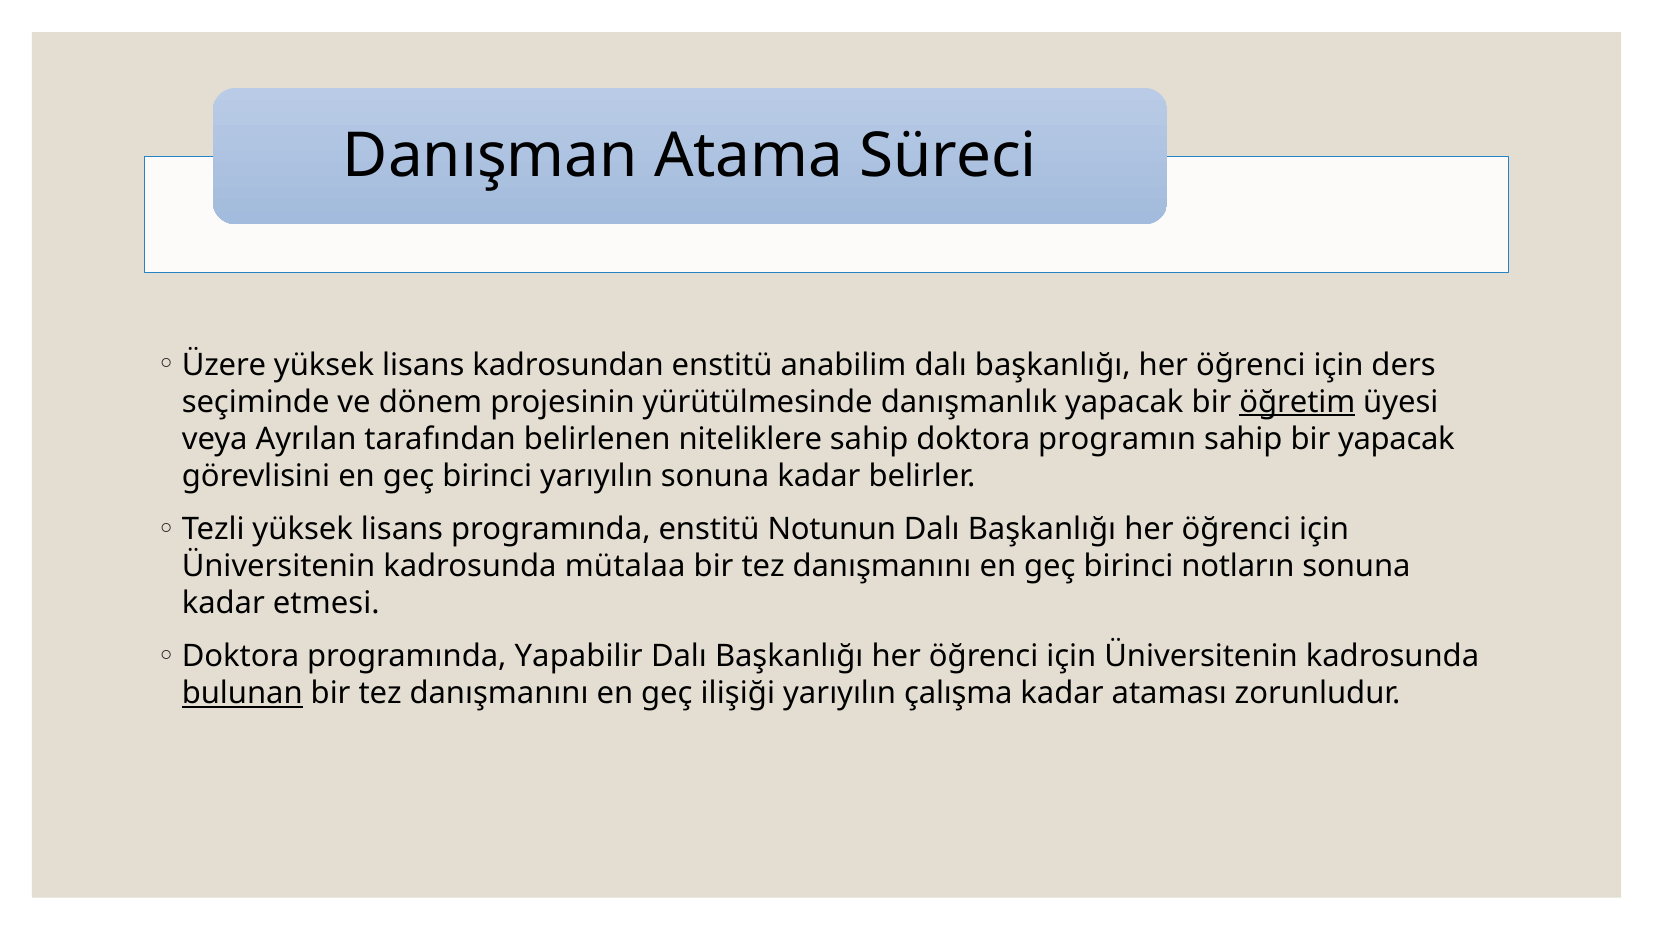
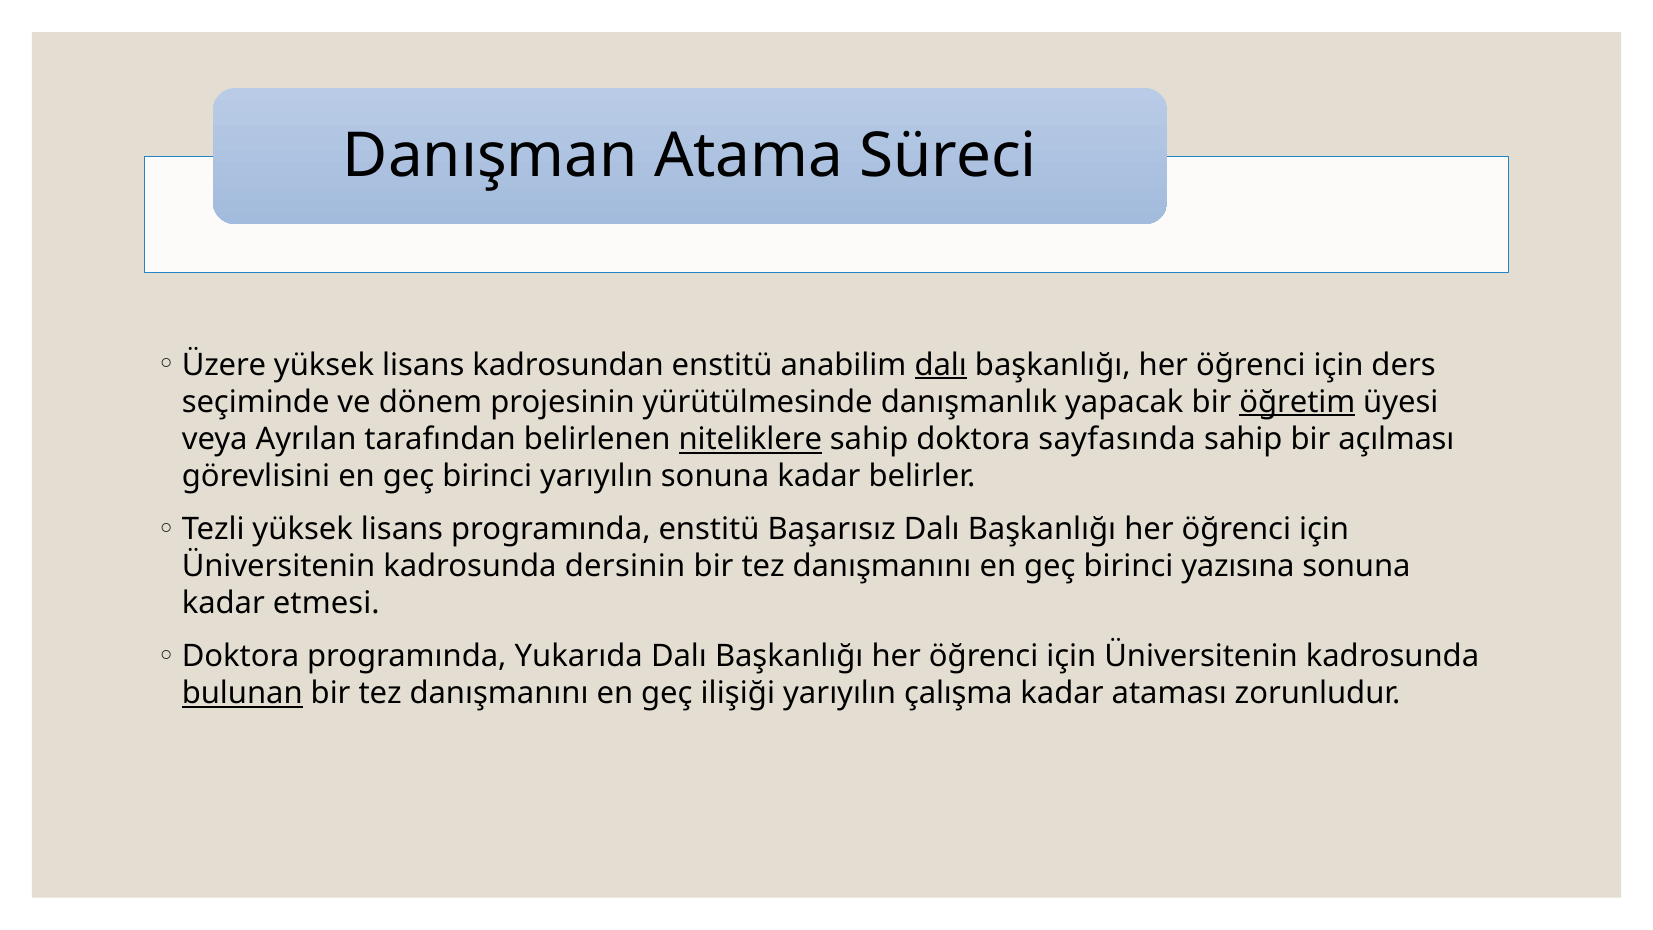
dalı underline: none -> present (941, 365)
niteliklere underline: none -> present (750, 439)
programın: programın -> sayfasında (1117, 439)
bir yapacak: yapacak -> açılması (1396, 439)
Notunun: Notunun -> Başarısız (832, 529)
mütalaa: mütalaa -> dersinin (625, 566)
notların: notların -> yazısına (1238, 566)
Yapabilir: Yapabilir -> Yukarıda (579, 656)
